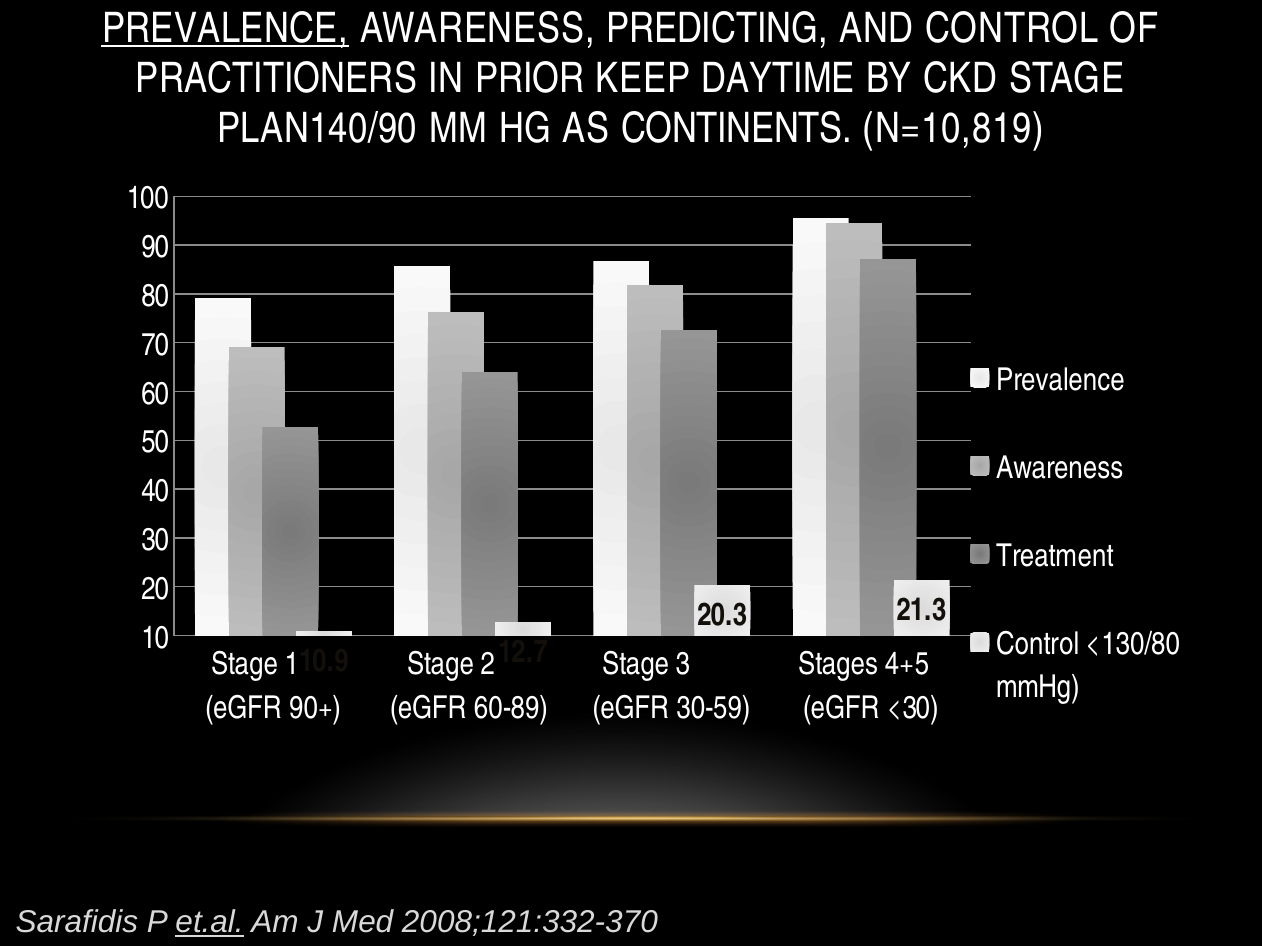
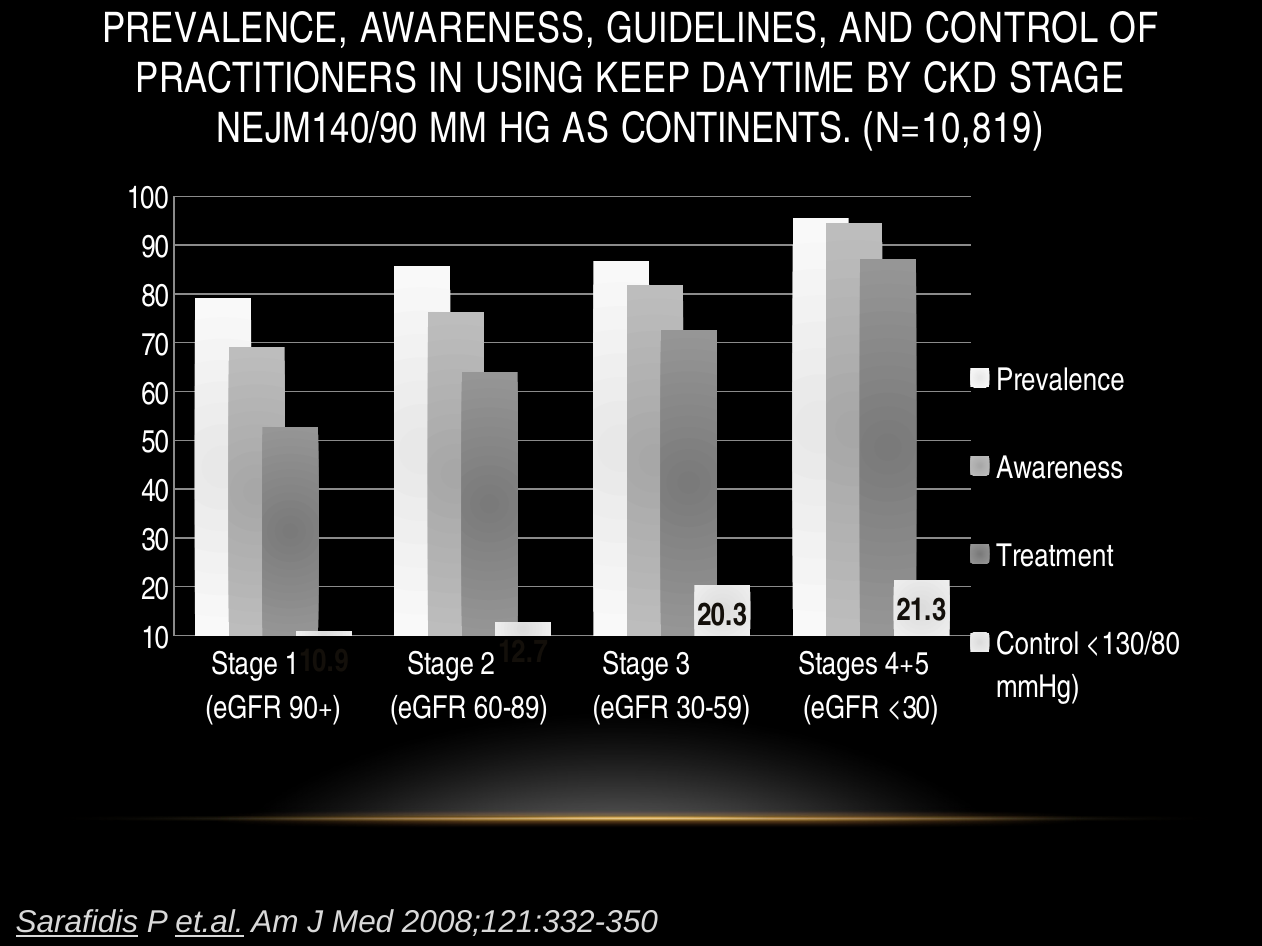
PREVALENCE underline: present -> none (225, 28)
PREDICTING: PREDICTING -> GUIDELINES (717, 28)
PRIOR: PRIOR -> USING (530, 79)
PLAN140/90: PLAN140/90 -> NEJM140/90 (317, 129)
Sarafidis underline: none -> present (77, 923)
2008;121:332-370: 2008;121:332-370 -> 2008;121:332-350 (530, 923)
